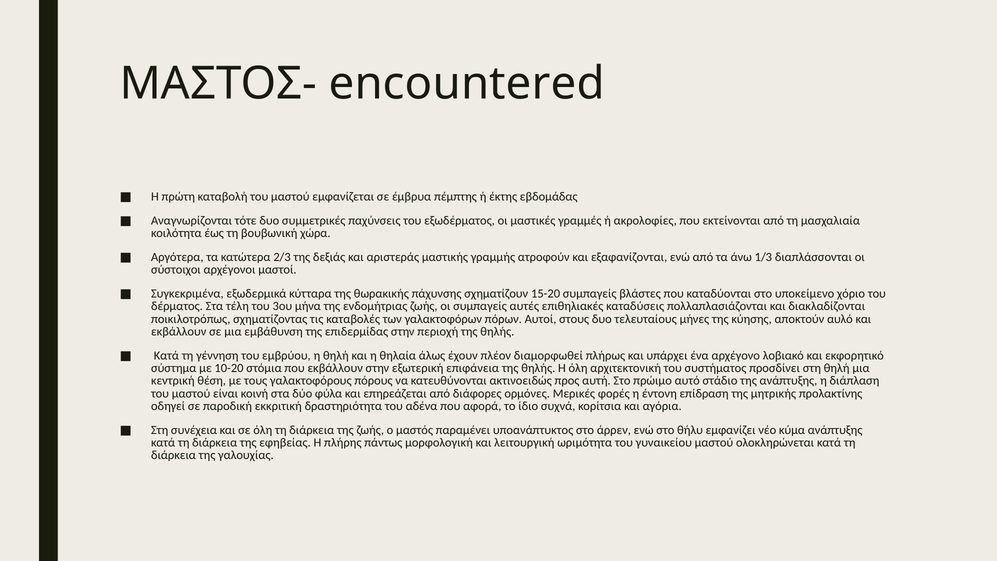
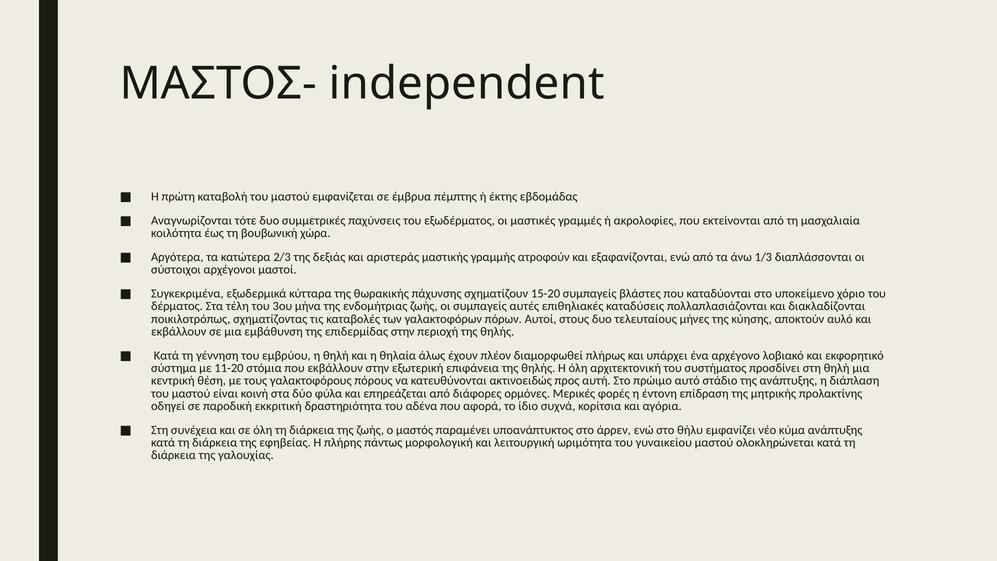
encountered: encountered -> independent (467, 84)
10-20: 10-20 -> 11-20 (229, 368)
